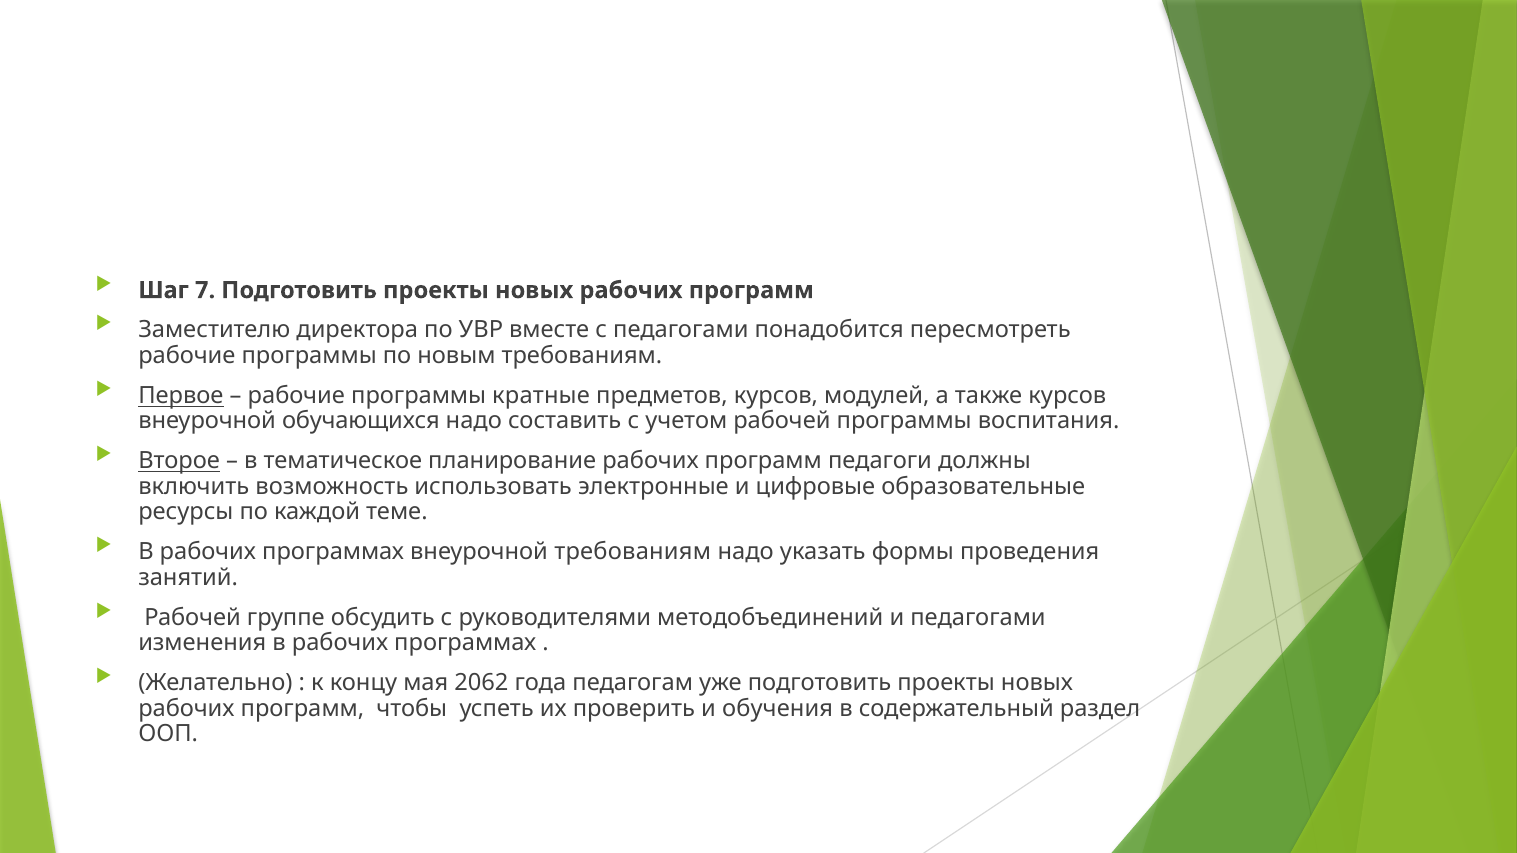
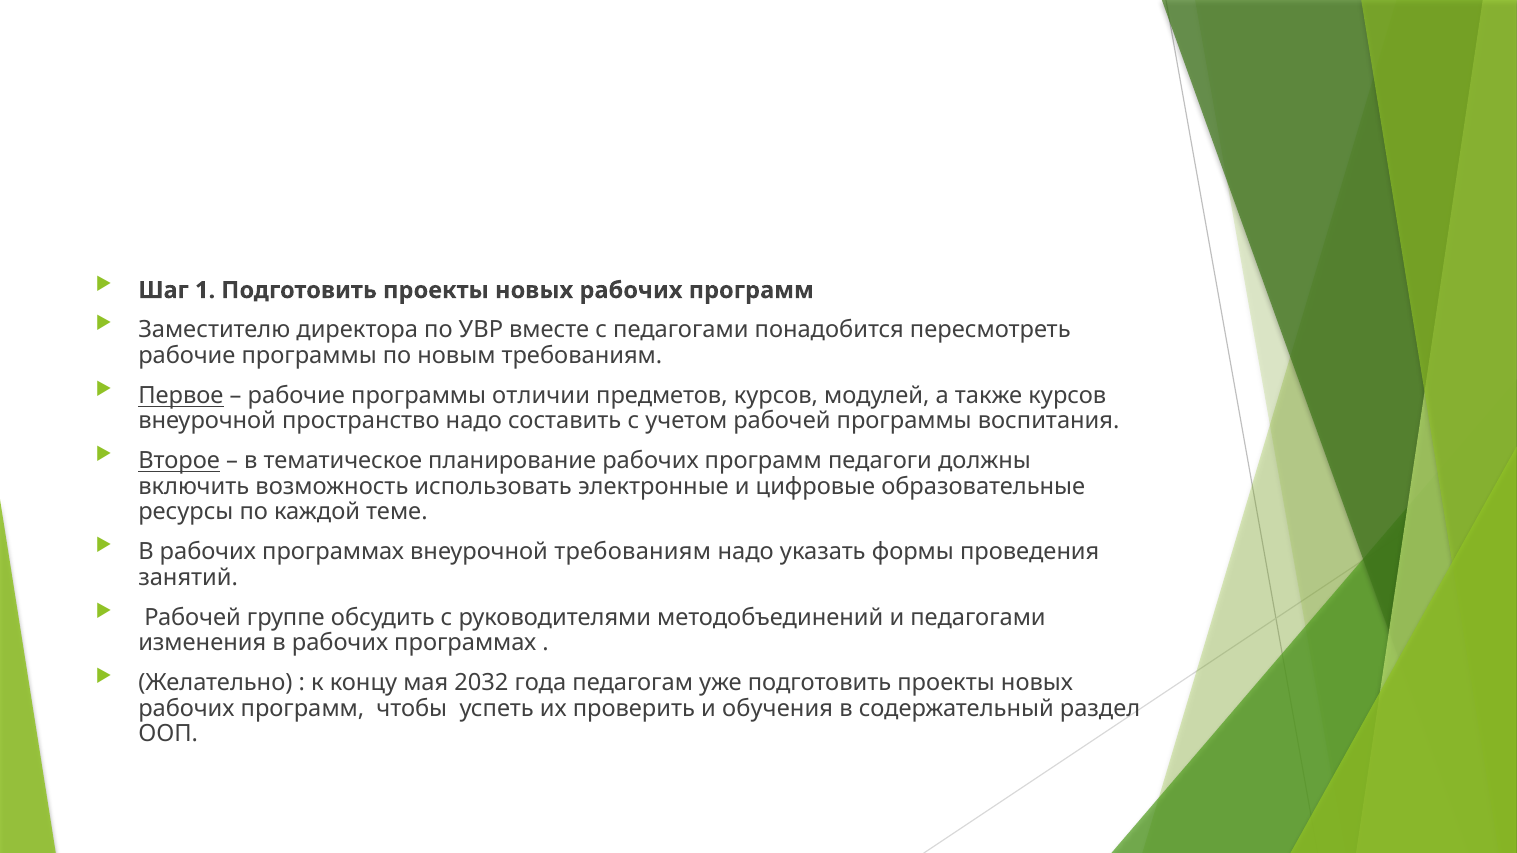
7: 7 -> 1 (205, 290)
кратные: кратные -> отличии (541, 396)
обучающихся: обучающихся -> пространство (361, 421)
2062: 2062 -> 2032 (481, 683)
